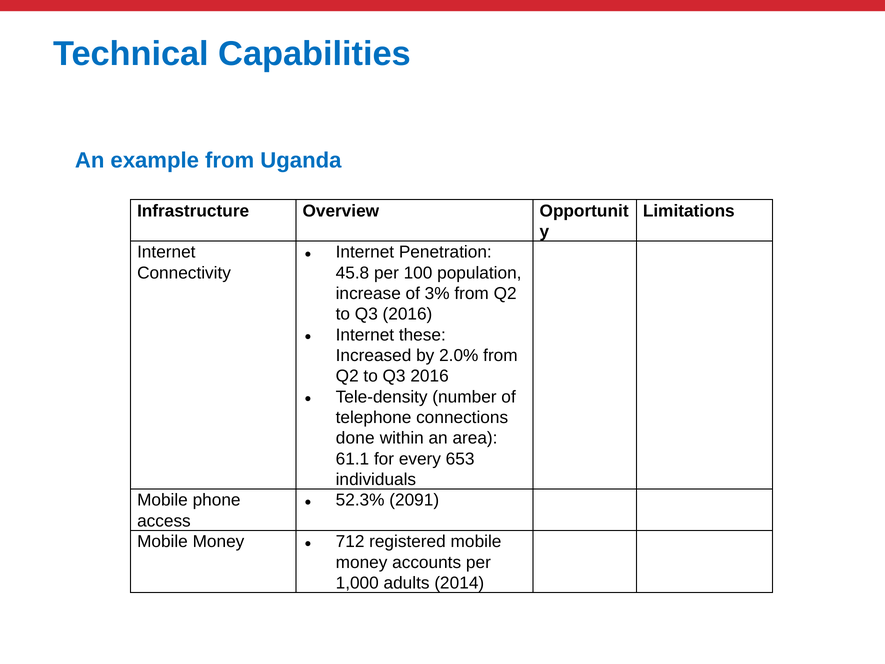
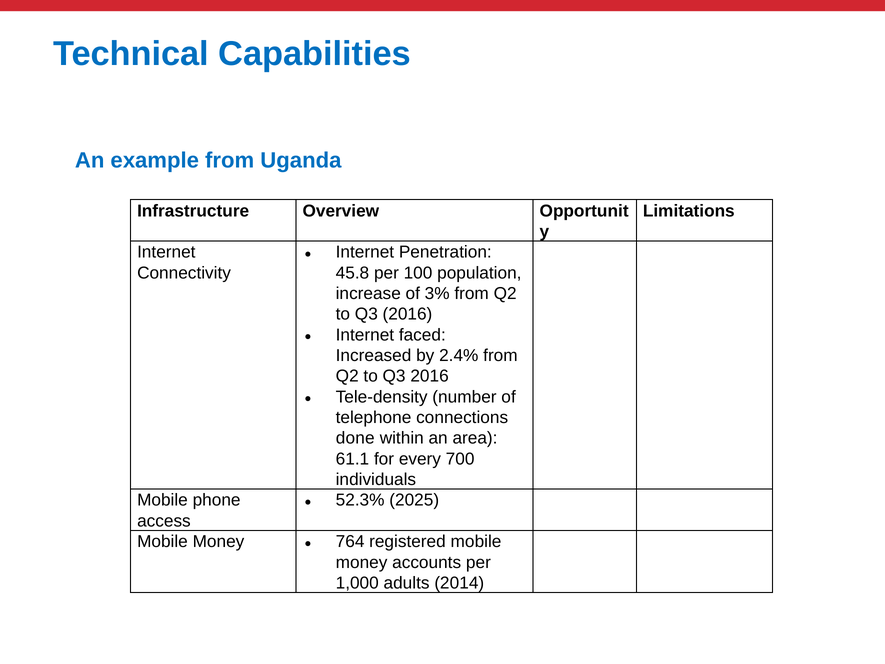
these: these -> faced (422, 335)
2.0%: 2.0% -> 2.4% (459, 355)
653: 653 -> 700 (460, 459)
2091: 2091 -> 2025 (414, 500)
712: 712 -> 764 (350, 541)
